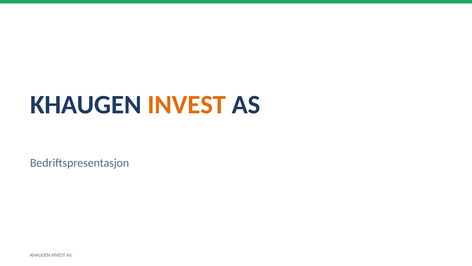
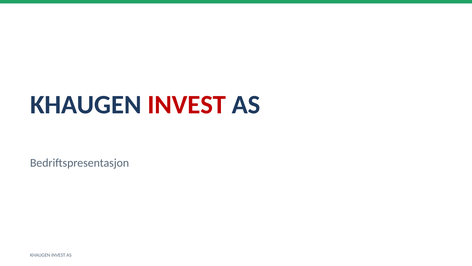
INVEST colour: orange -> red (187, 105)
